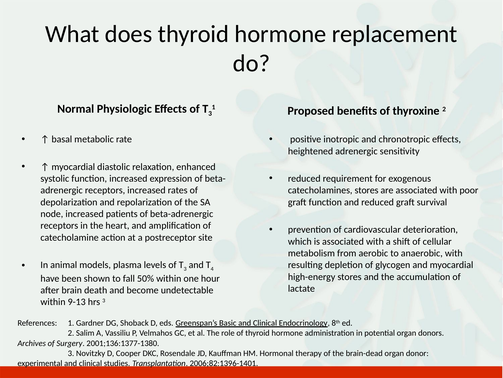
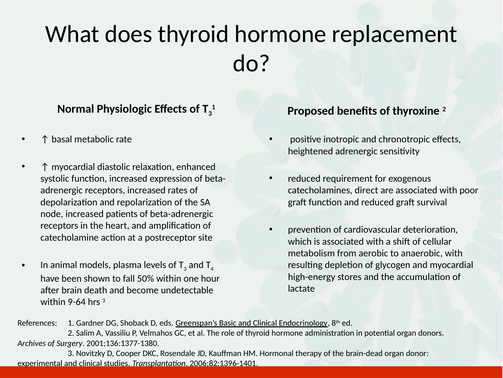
catecholamines stores: stores -> direct (366, 190)
9-13: 9-13 -> 9-64 (77, 301)
